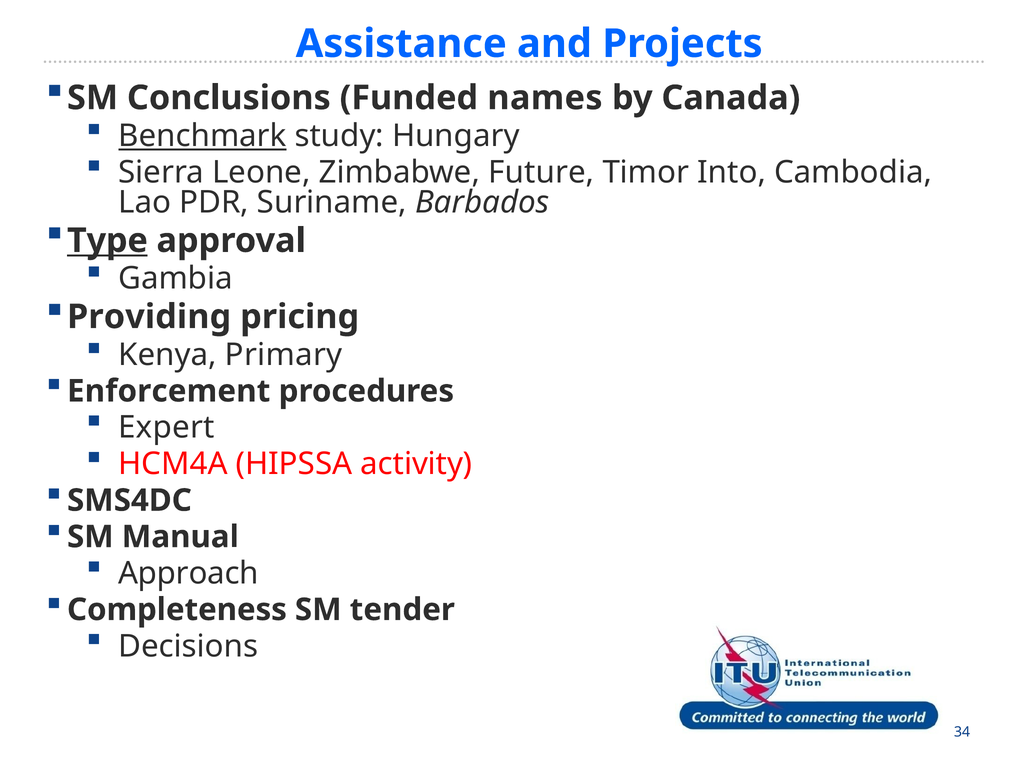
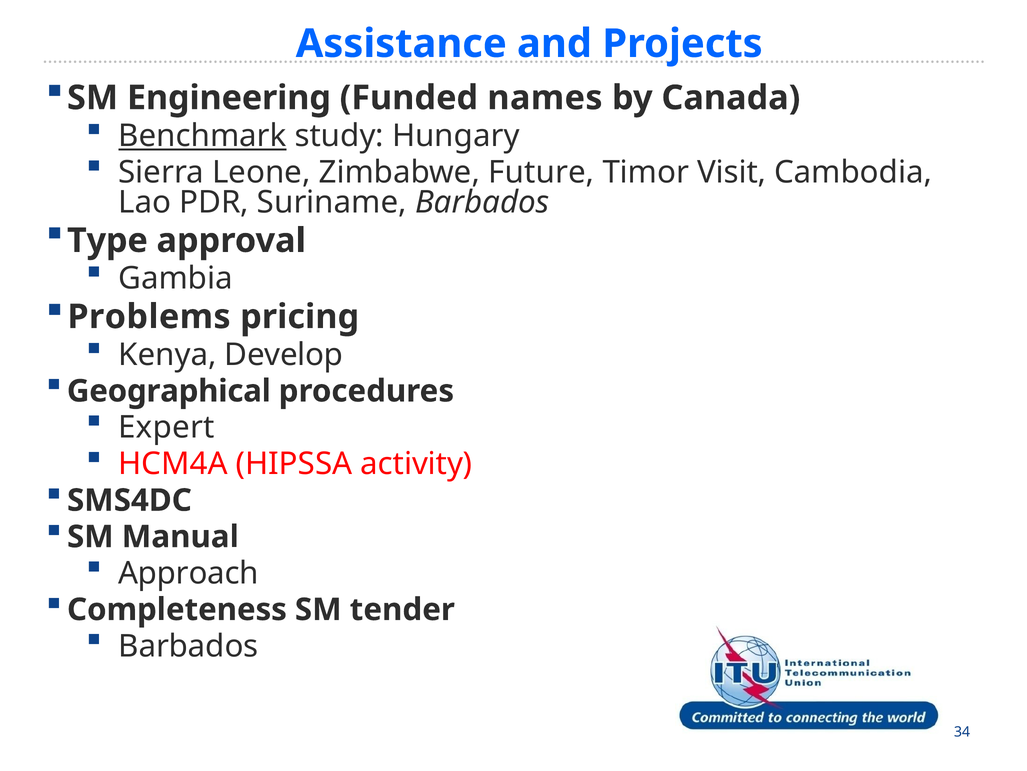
Conclusions: Conclusions -> Engineering (229, 98)
Into: Into -> Visit (732, 172)
Type underline: present -> none (107, 240)
Providing: Providing -> Problems (149, 316)
Primary: Primary -> Develop (284, 354)
Enforcement: Enforcement -> Geographical (169, 391)
Decisions: Decisions -> Barbados (188, 646)
